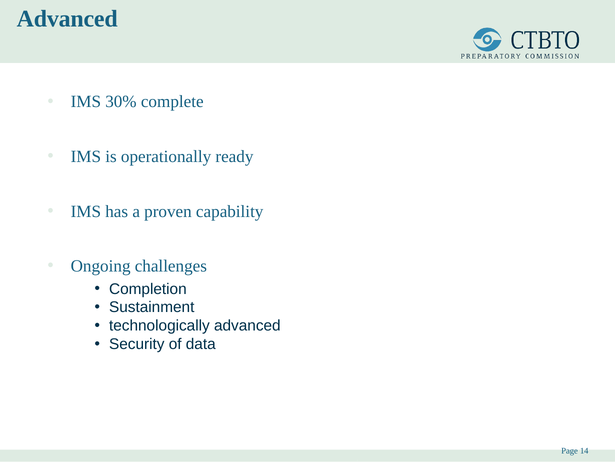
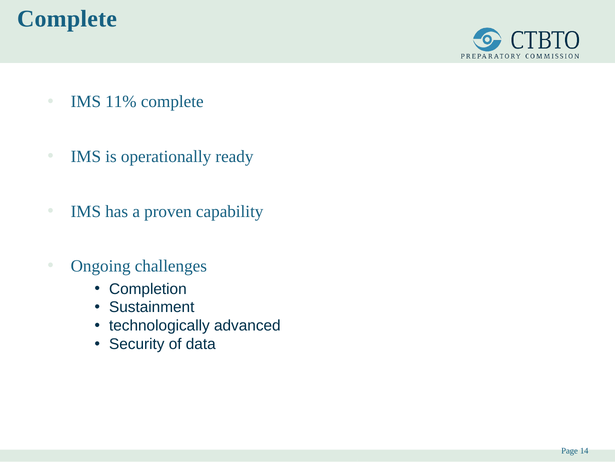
Advanced: Advanced -> Complete (67, 19)
30%: 30% -> 11% (121, 102)
